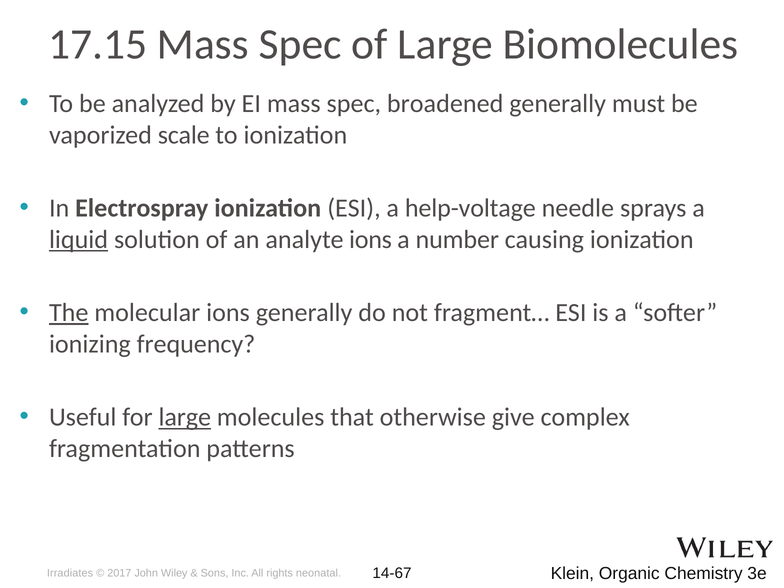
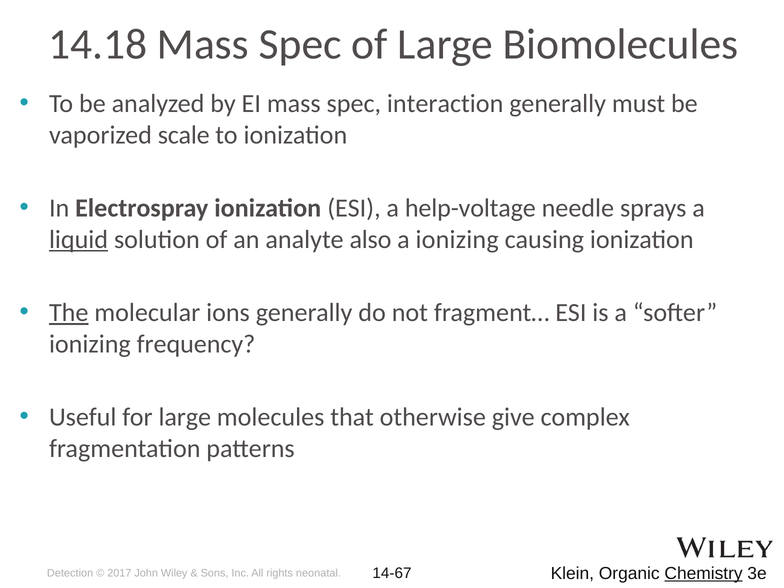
17.15: 17.15 -> 14.18 (98, 45)
broadened: broadened -> interaction (445, 104)
analyte ions: ions -> also (370, 240)
a number: number -> ionizing (457, 240)
large underline: present -> none (185, 417)
Irradiates: Irradiates -> Detection (70, 573)
Chemistry underline: none -> present (704, 574)
